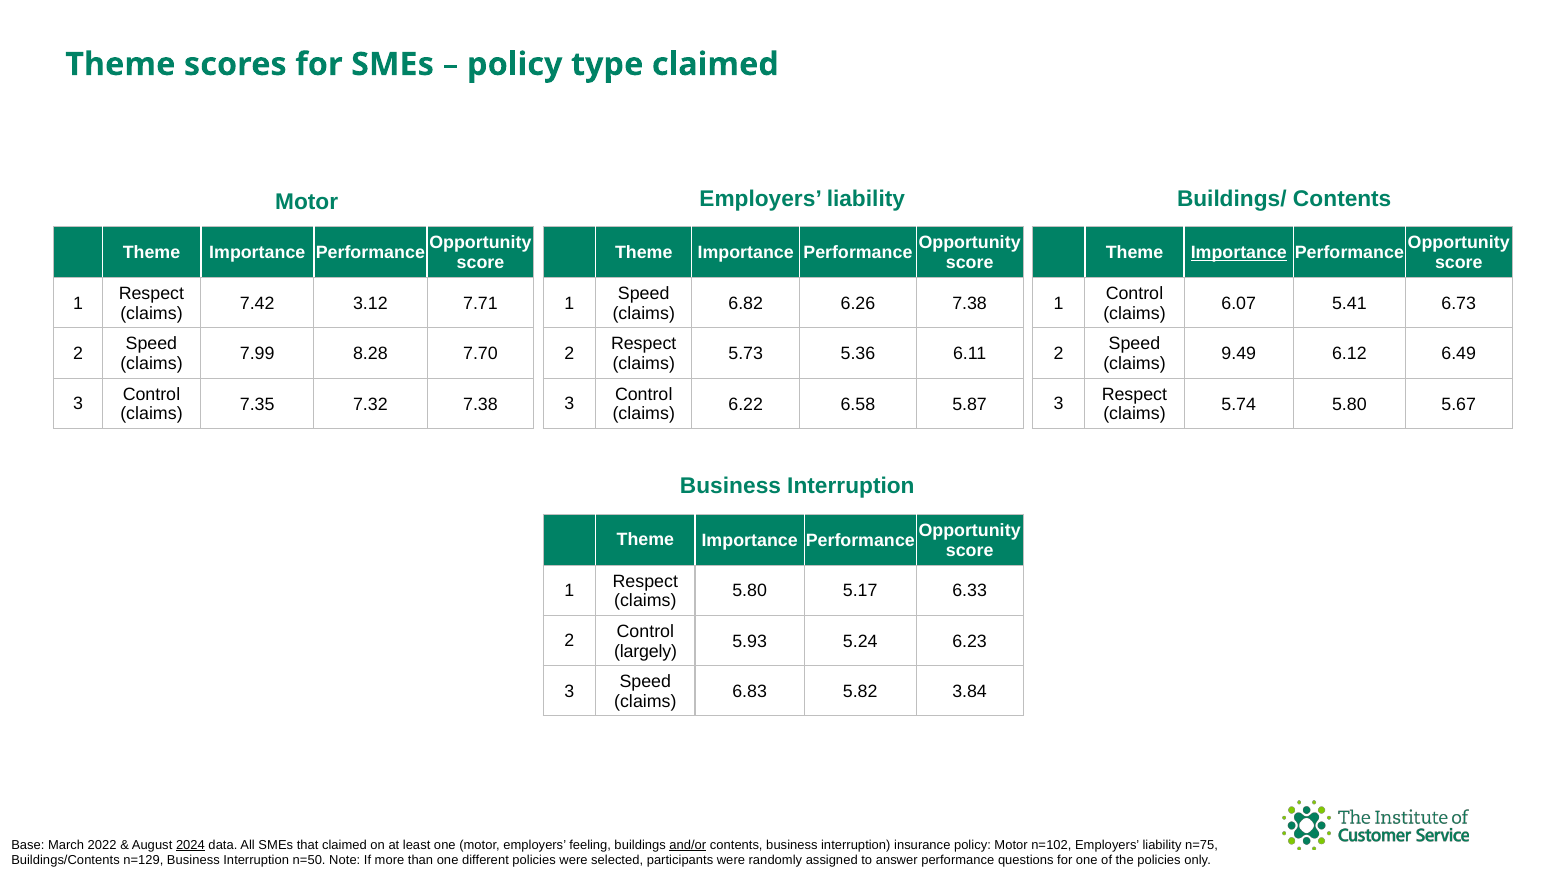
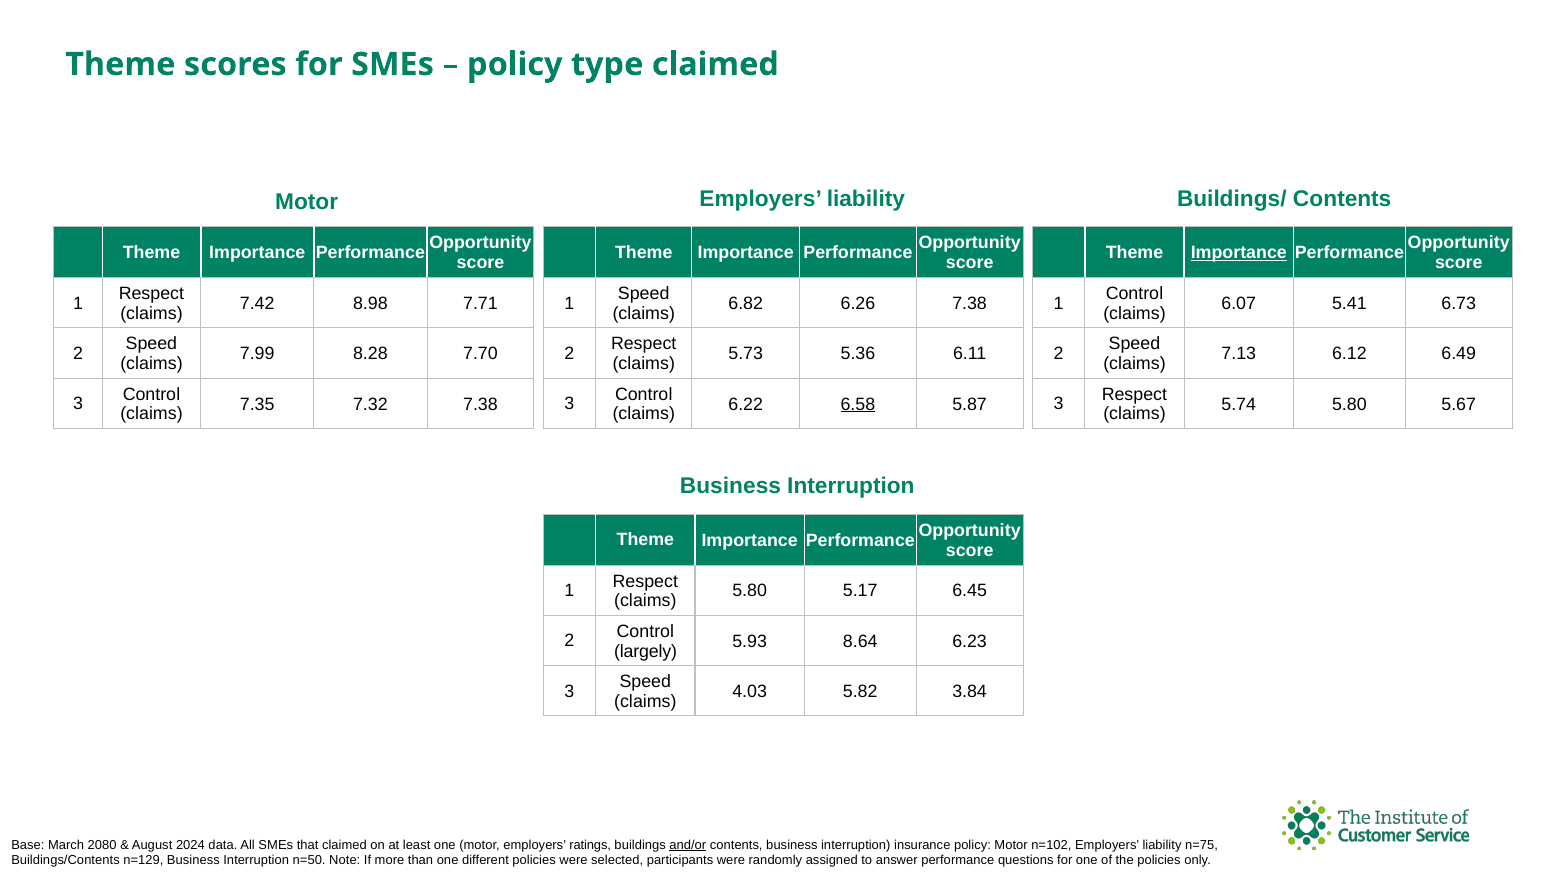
3.12: 3.12 -> 8.98 (370, 304)
9.49: 9.49 -> 7.13 (1239, 354)
6.58 underline: none -> present (858, 404)
6.33: 6.33 -> 6.45 (970, 591)
5.24: 5.24 -> 8.64 (860, 641)
6.83: 6.83 -> 4.03 (750, 691)
2022: 2022 -> 2080 (102, 845)
2024 underline: present -> none (190, 845)
feeling: feeling -> ratings (590, 845)
